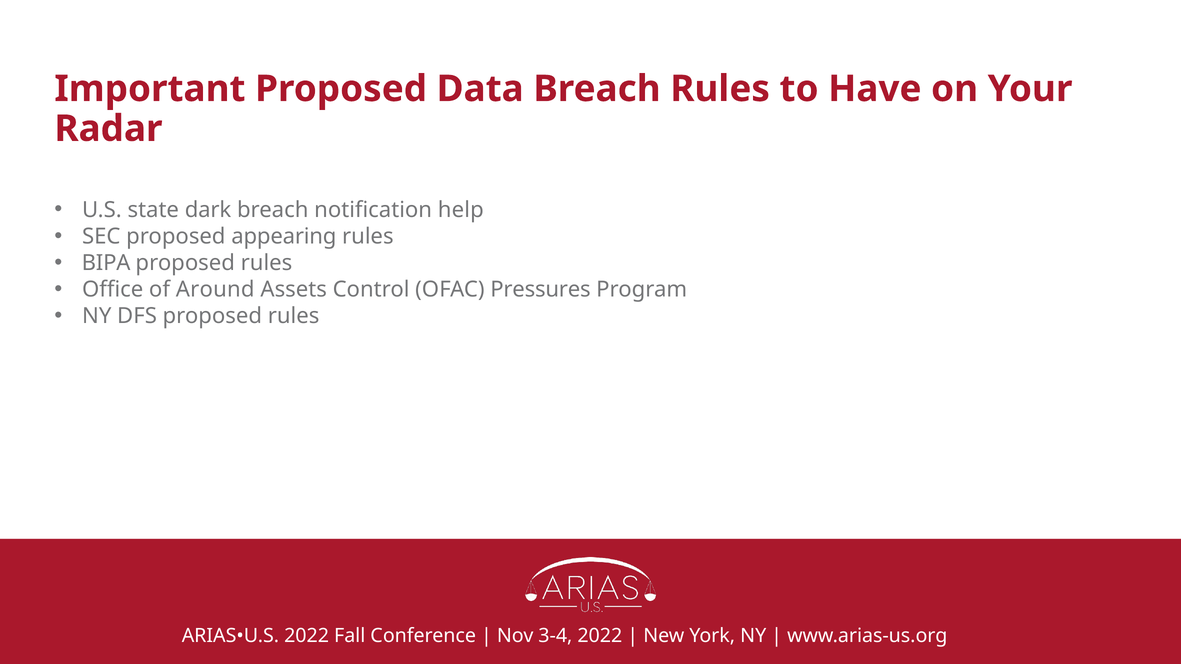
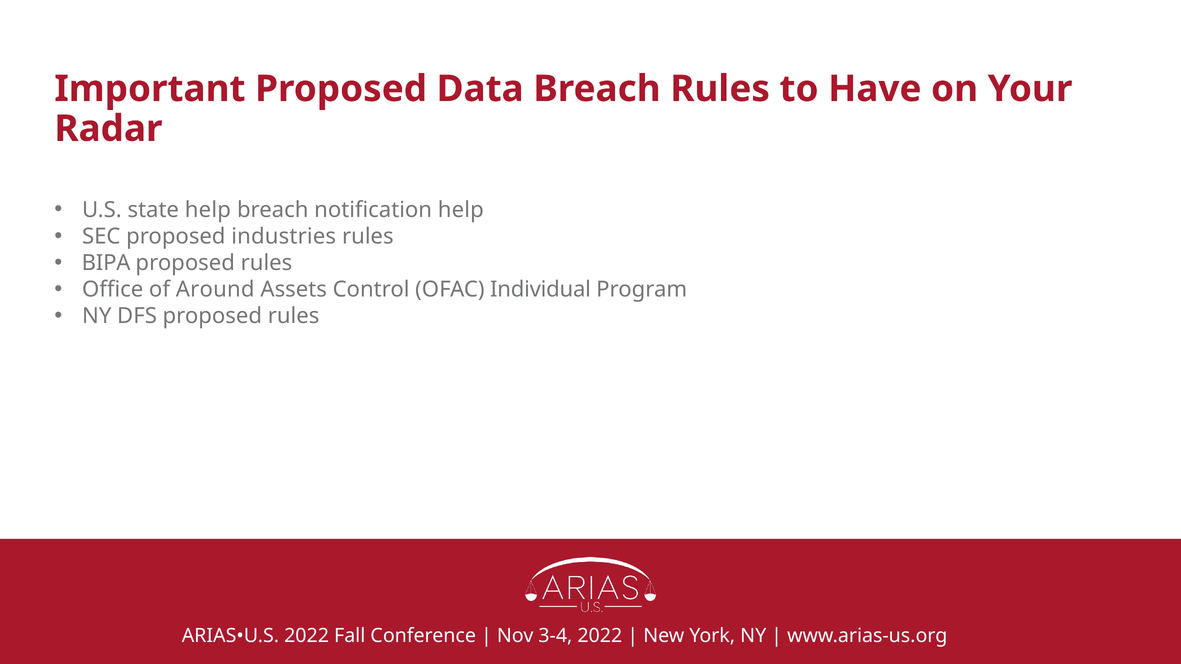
state dark: dark -> help (208, 210)
appearing: appearing -> industries (284, 237)
Pressures: Pressures -> Individual (540, 290)
